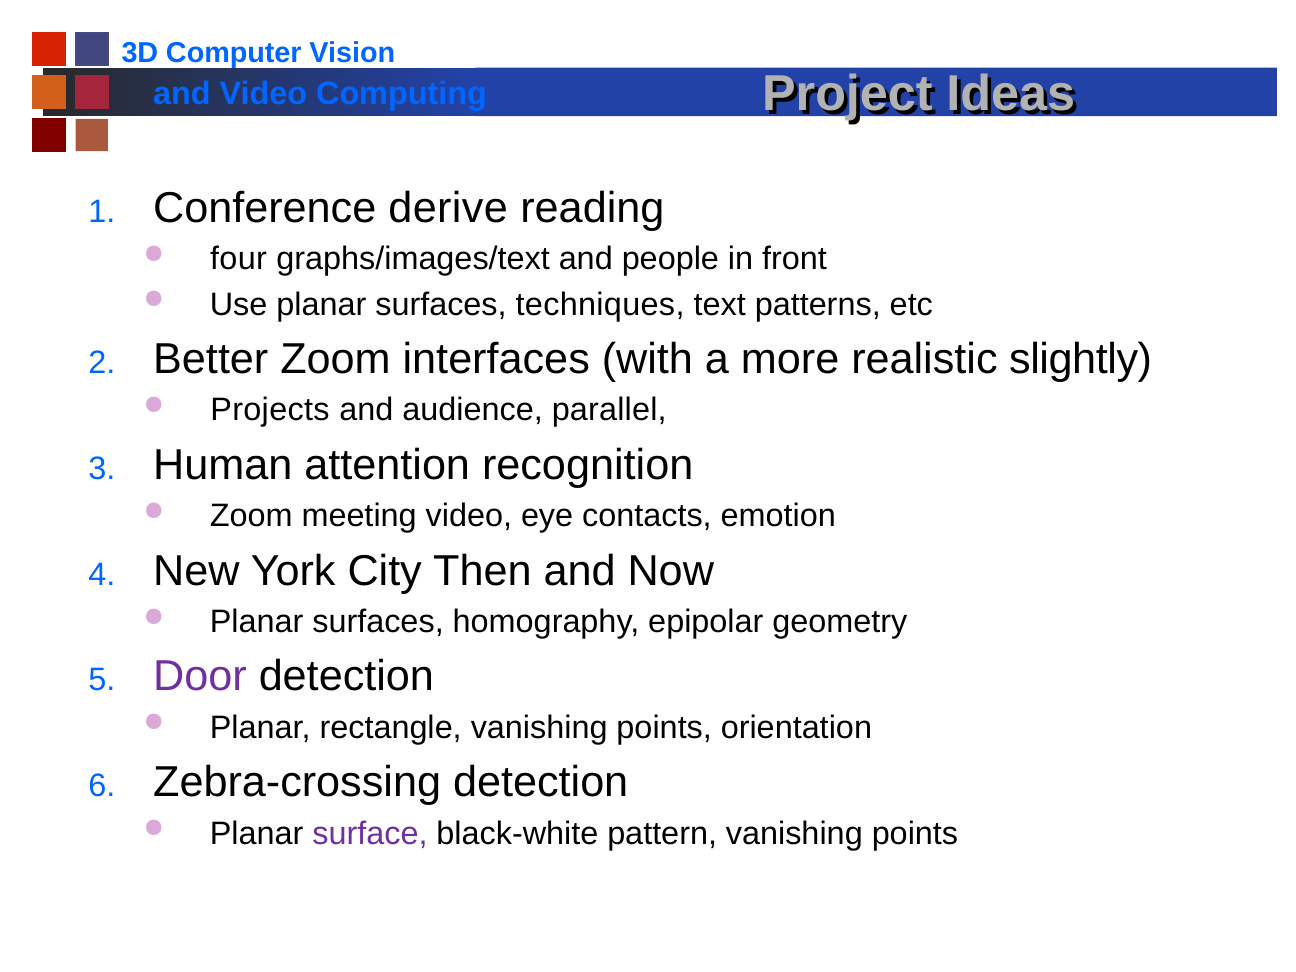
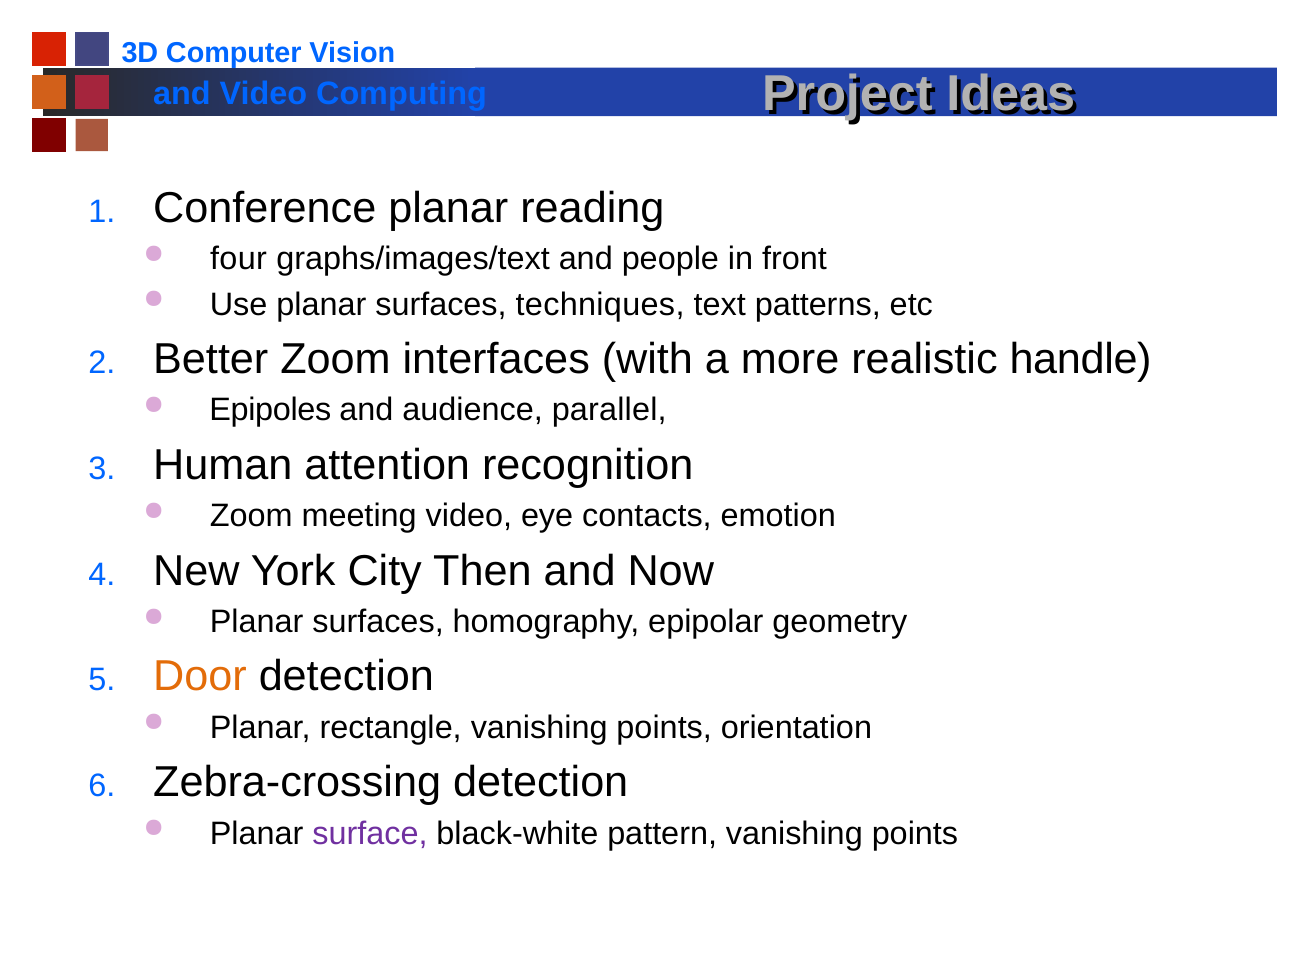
Conference derive: derive -> planar (448, 208)
slightly: slightly -> handle (1081, 359)
Projects: Projects -> Epipoles (270, 410)
Door colour: purple -> orange (200, 677)
